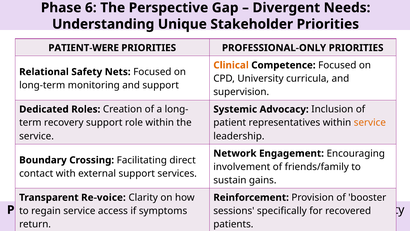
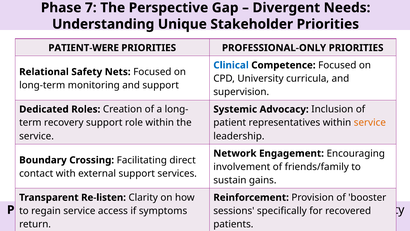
6: 6 -> 7 (91, 8)
Clinical colour: orange -> blue (231, 65)
Re-voice: Re-voice -> Re-listen (104, 197)
